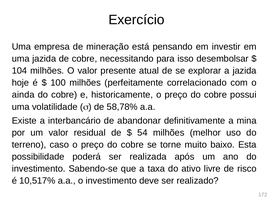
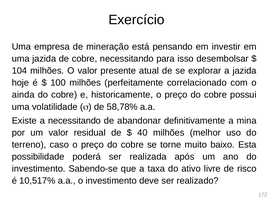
a interbancário: interbancário -> necessitando (74, 120)
54: 54 -> 40 (142, 132)
